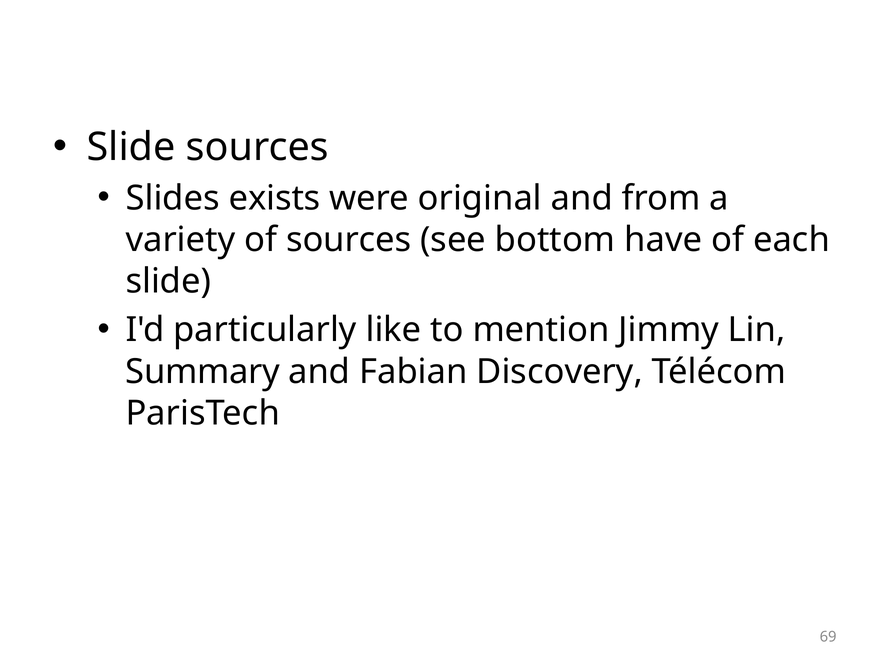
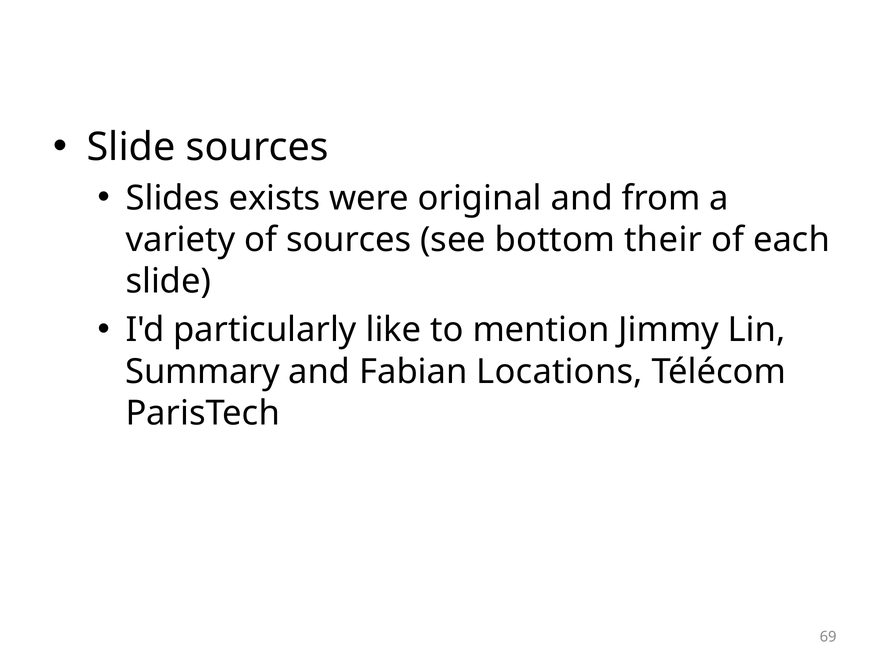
have: have -> their (663, 240)
Discovery: Discovery -> Locations (559, 371)
